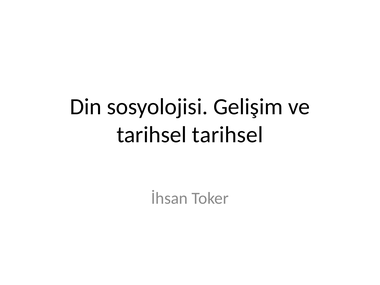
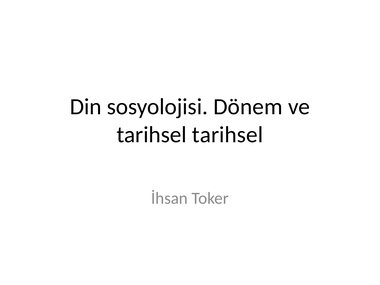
Gelişim: Gelişim -> Dönem (248, 107)
